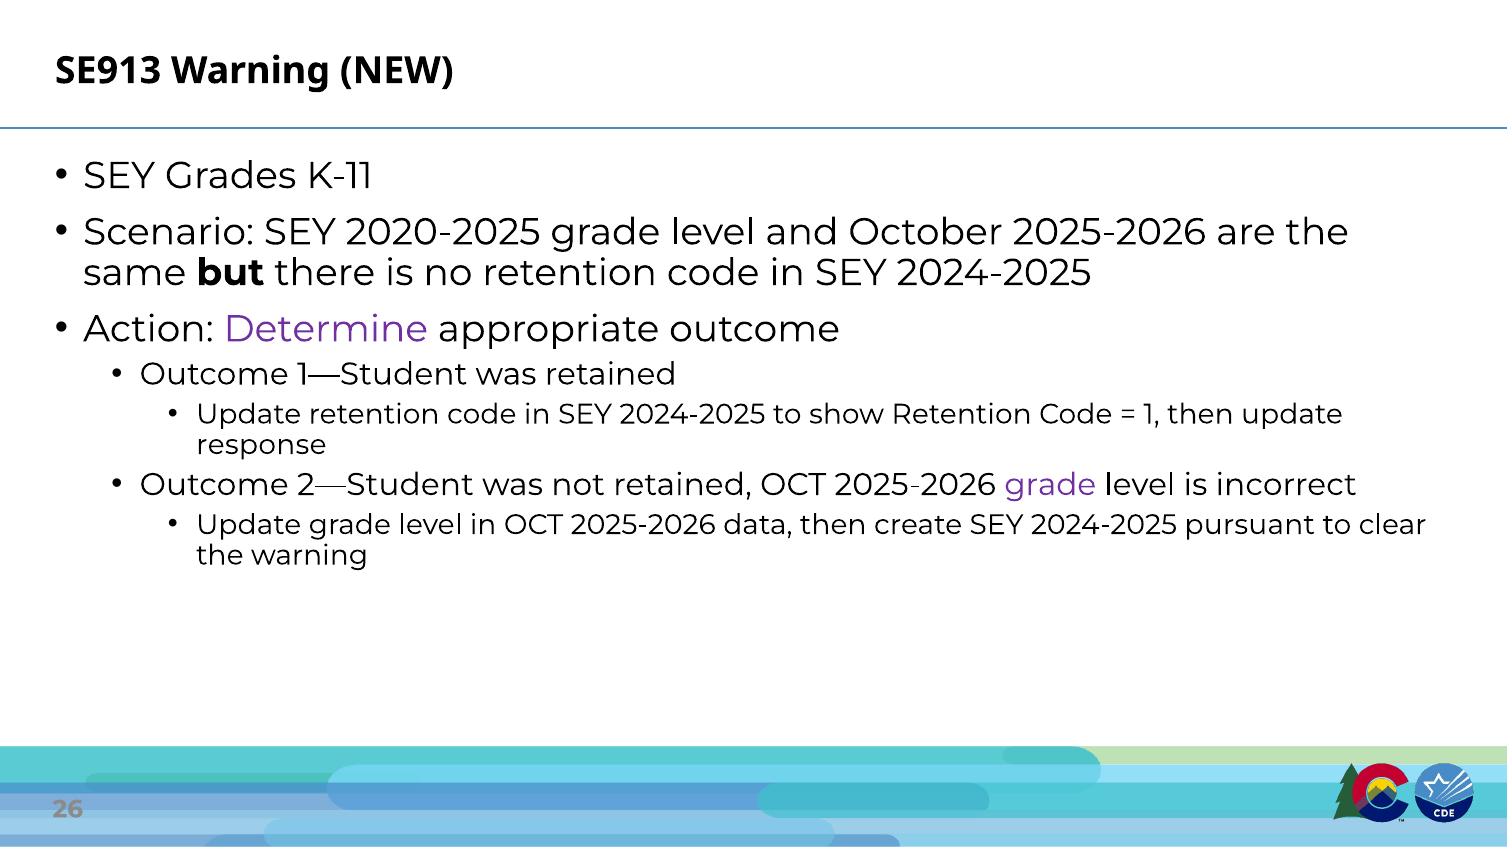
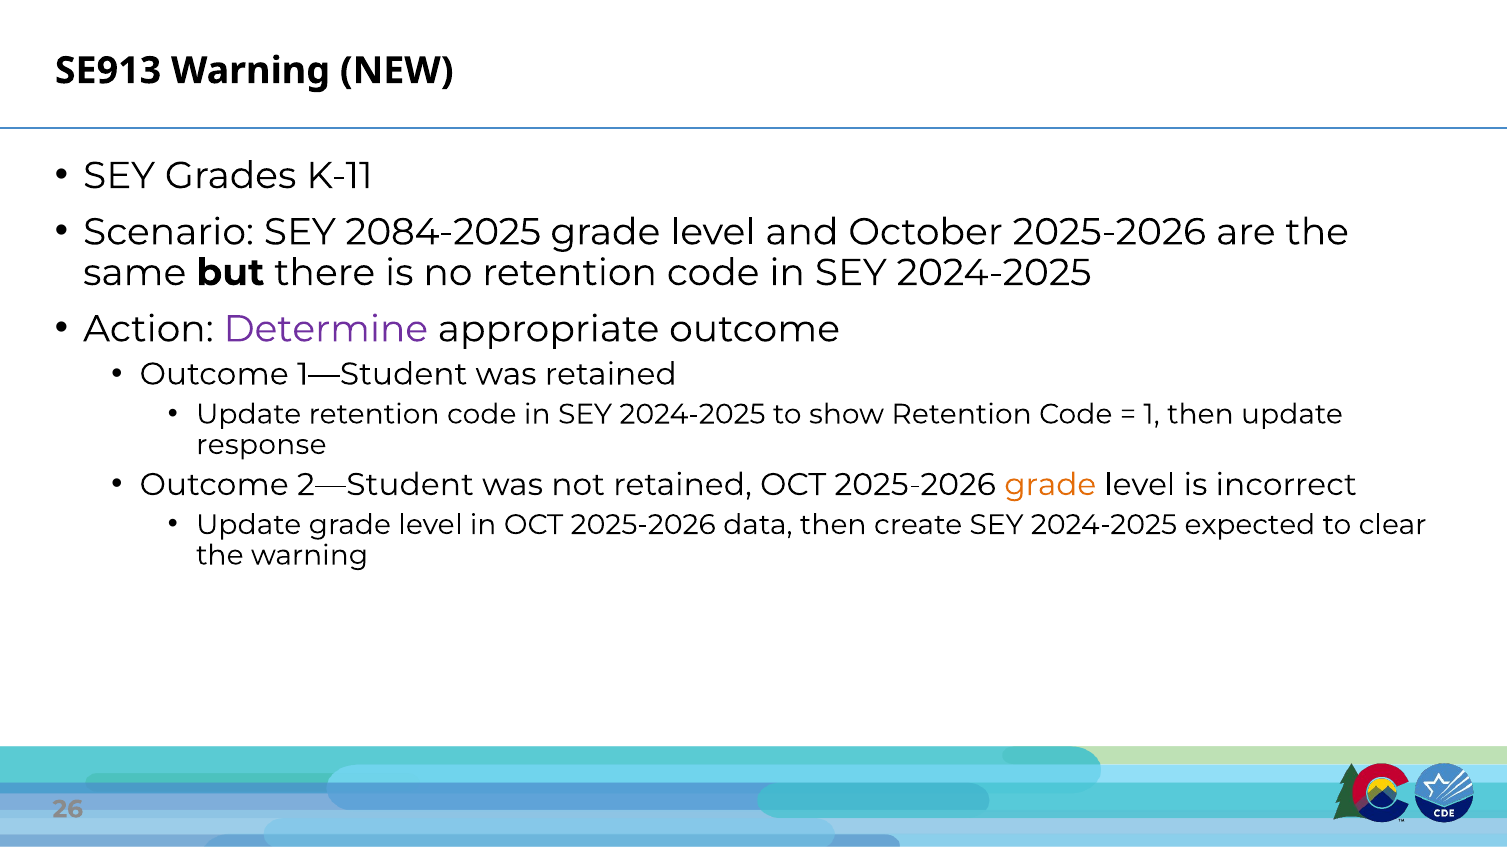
2020-2025: 2020-2025 -> 2084-2025 (443, 232)
grade colour: purple -> orange (1050, 485)
pursuant: pursuant -> expected (1250, 525)
